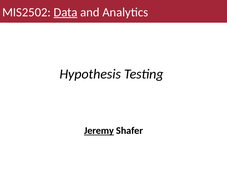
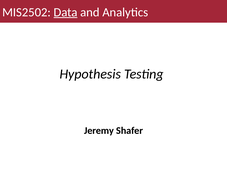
Jeremy underline: present -> none (99, 131)
